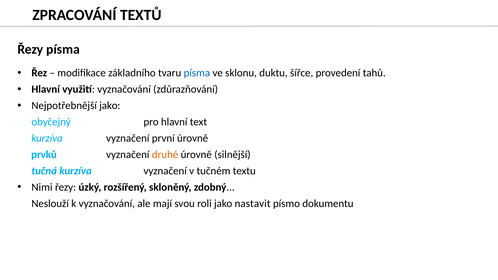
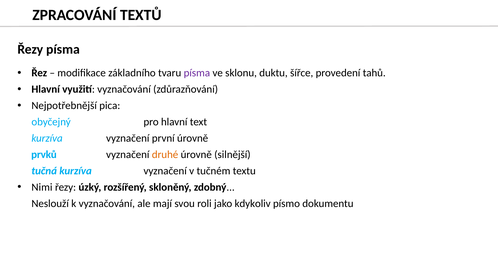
písma colour: blue -> purple (197, 73)
Nejpotřebnější jako: jako -> pica (110, 106)
nastavit: nastavit -> kdykoliv (253, 204)
